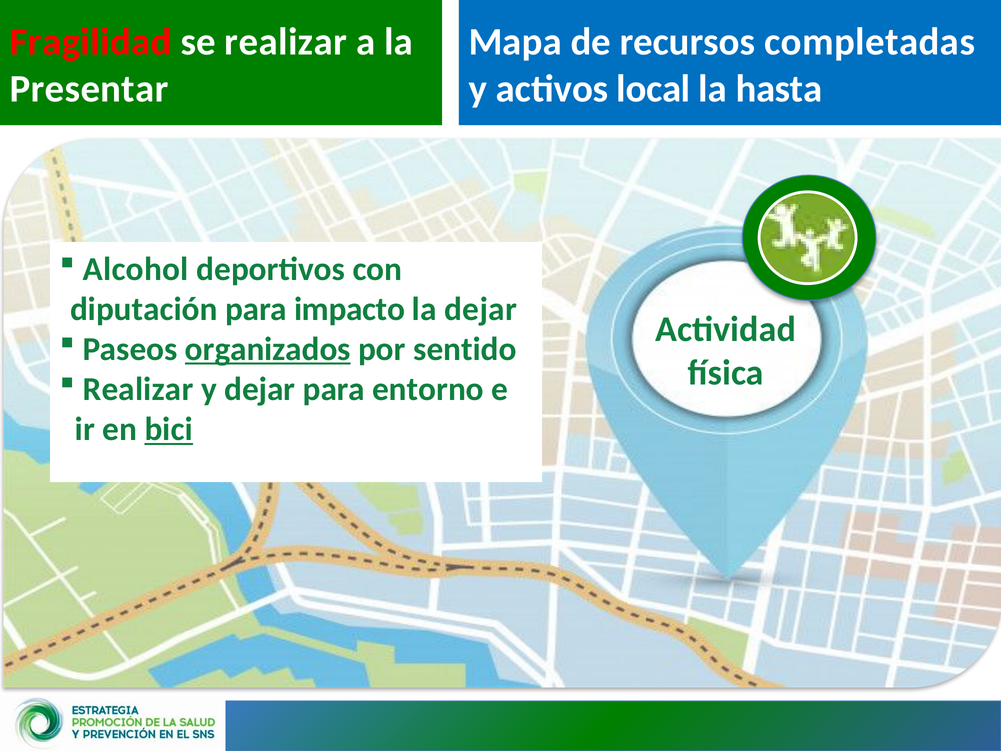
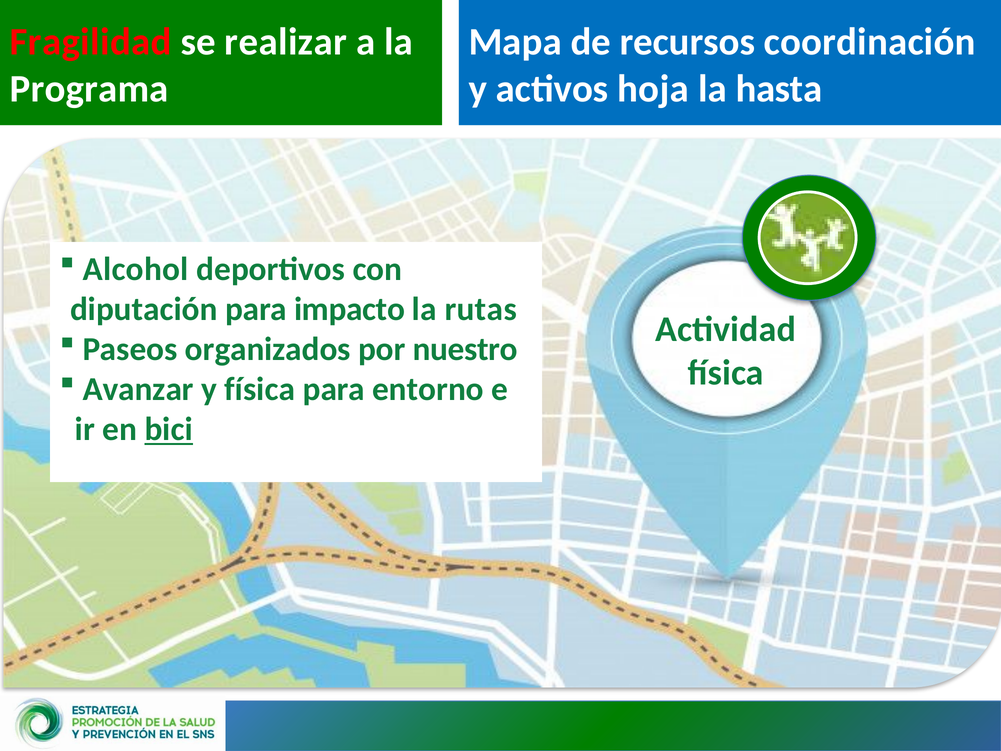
completadas: completadas -> coordinación (870, 42)
Presentar: Presentar -> Programa (89, 89)
local: local -> hoja (653, 89)
la dejar: dejar -> rutas (481, 309)
organizados underline: present -> none (268, 349)
sentido: sentido -> nuestro (465, 349)
Realizar: Realizar -> Avanzar (138, 389)
y dejar: dejar -> física (260, 389)
